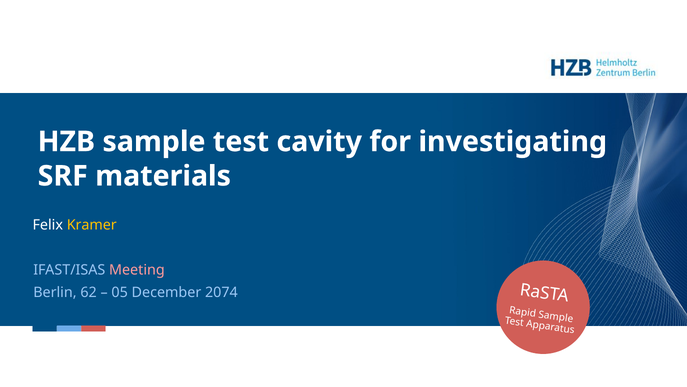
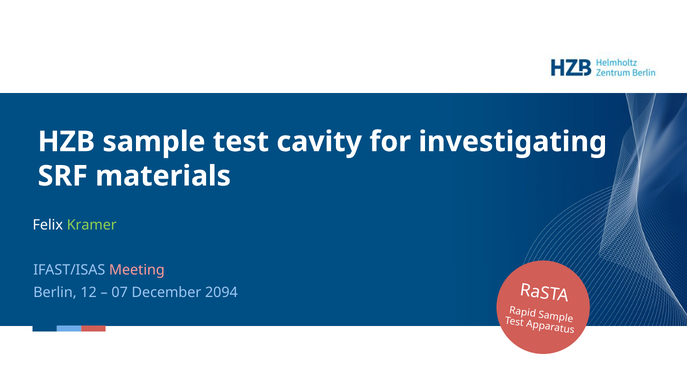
Kramer colour: yellow -> light green (92, 225)
62: 62 -> 12 (89, 292)
05: 05 -> 07 (120, 292)
2074: 2074 -> 2094 (221, 292)
